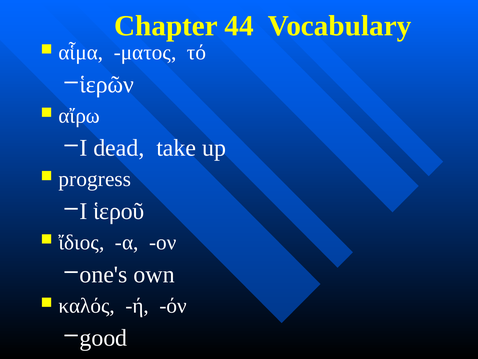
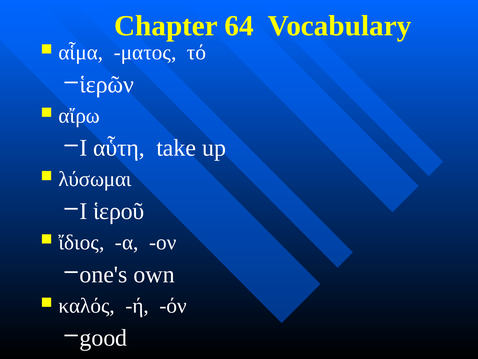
44: 44 -> 64 (239, 26)
dead: dead -> αὗτη (119, 148)
progress: progress -> λύσωμαι (95, 179)
